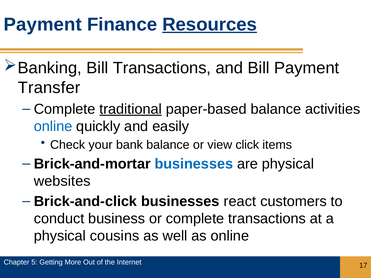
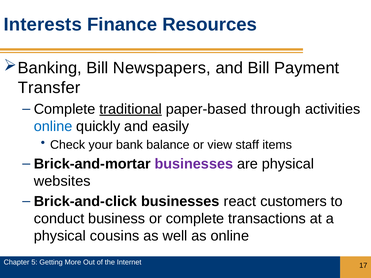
Payment: Payment -> Interests (43, 24)
Resources underline: present -> none (210, 24)
Bill Transactions: Transactions -> Newspapers (162, 68)
paper-based balance: balance -> through (276, 109)
click: click -> staff (247, 145)
businesses colour: blue -> purple (194, 164)
